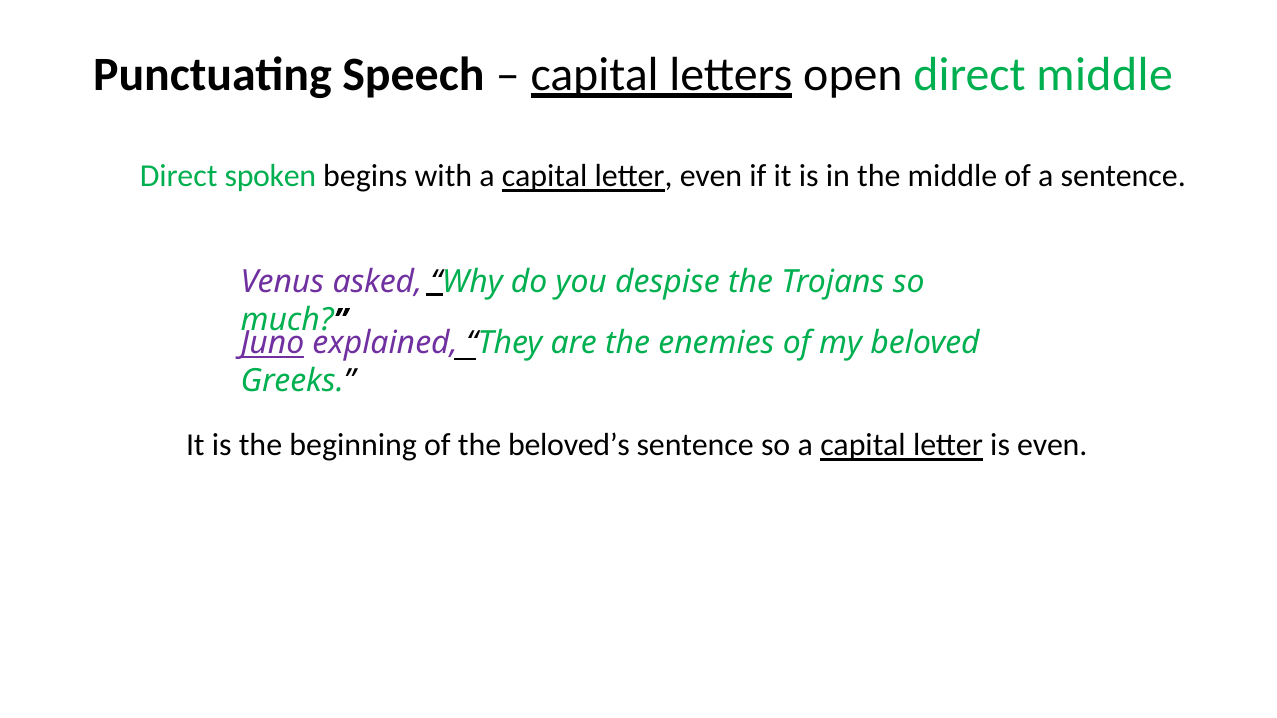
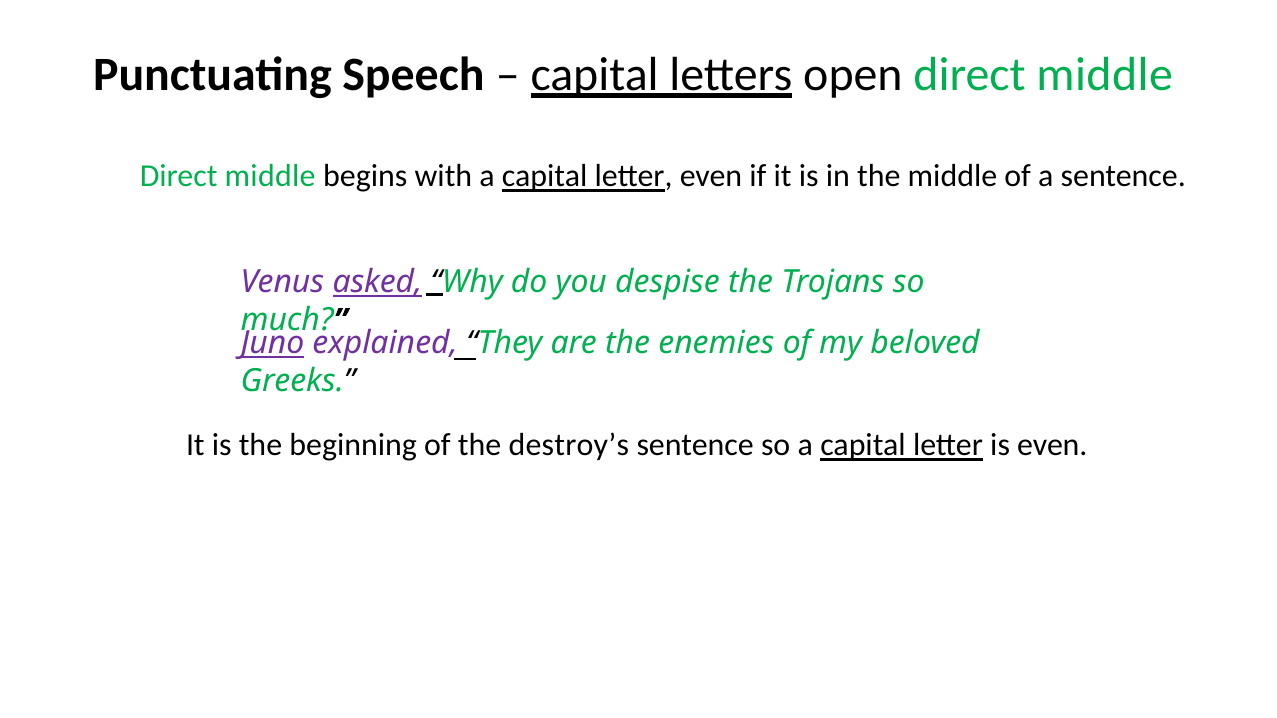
spoken: spoken -> middle (270, 176)
asked underline: none -> present (377, 282)
beloved’s: beloved’s -> destroy’s (569, 446)
